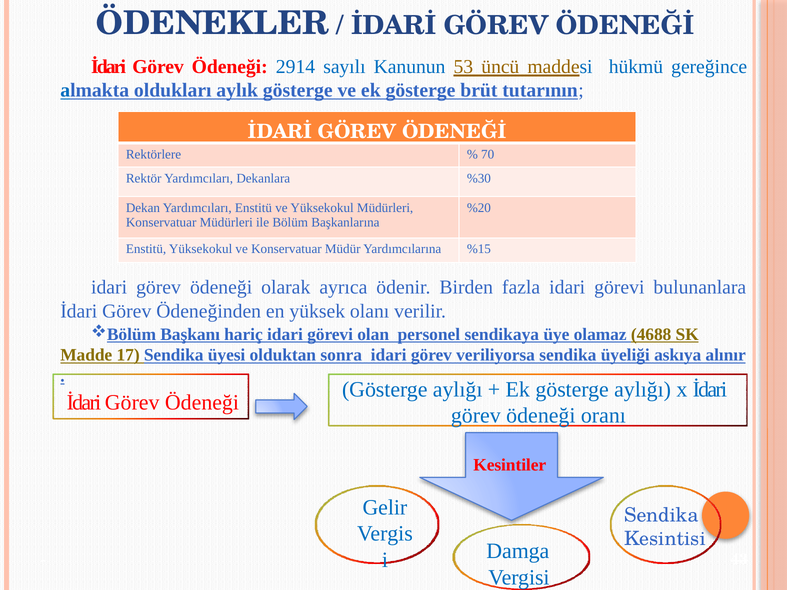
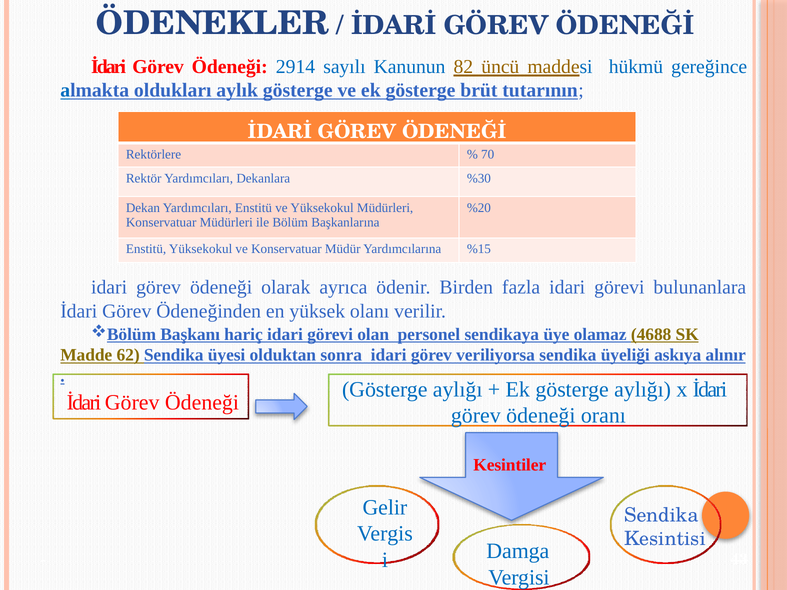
53: 53 -> 82 (463, 67)
17: 17 -> 62 (128, 355)
